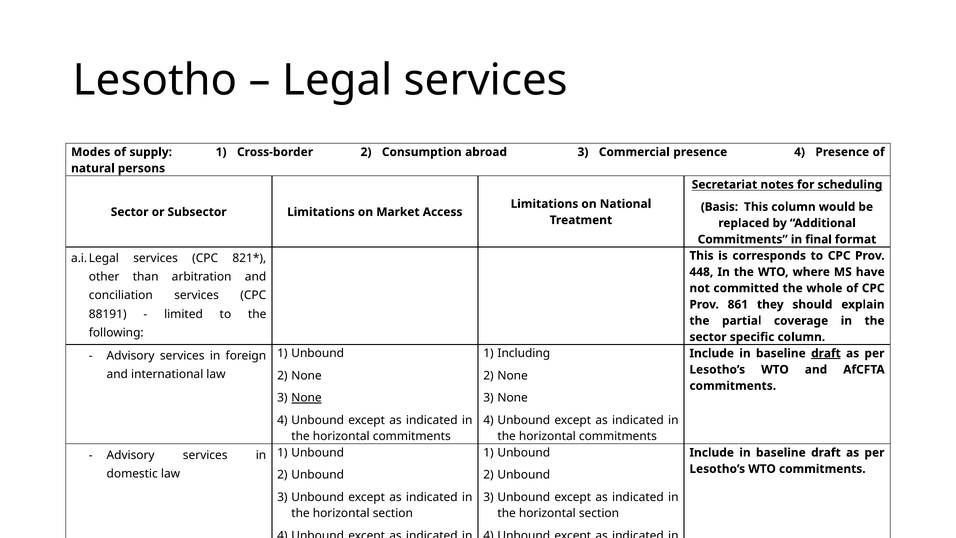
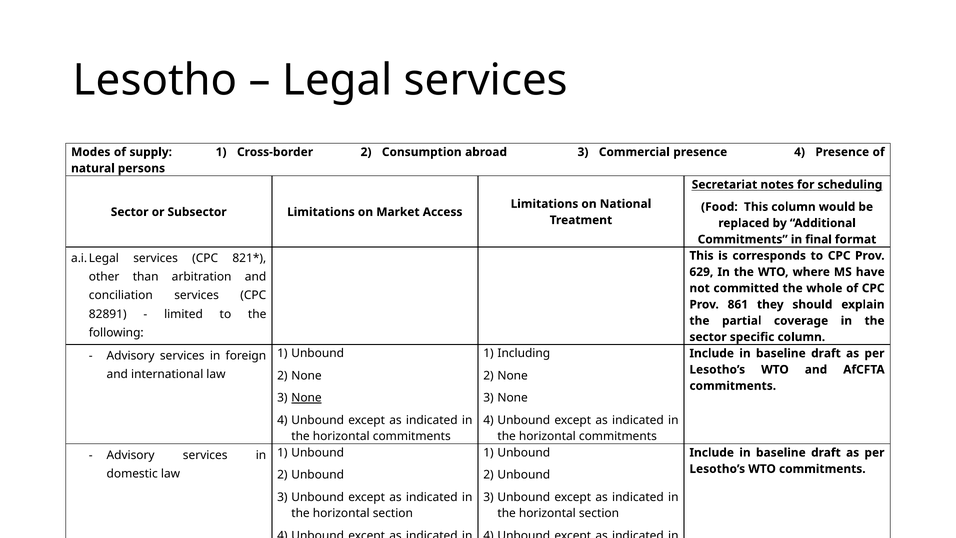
Basis: Basis -> Food (719, 207)
448: 448 -> 629 (701, 272)
88191: 88191 -> 82891 (108, 314)
draft underline: present -> none (826, 353)
